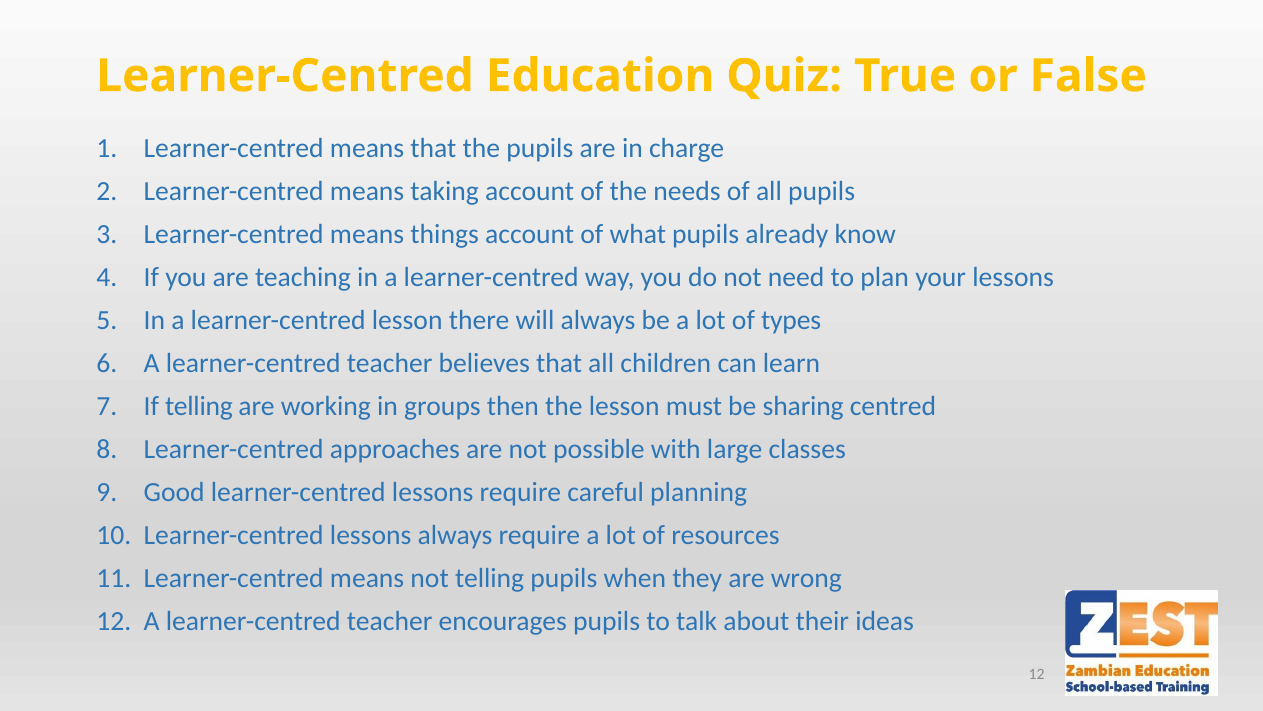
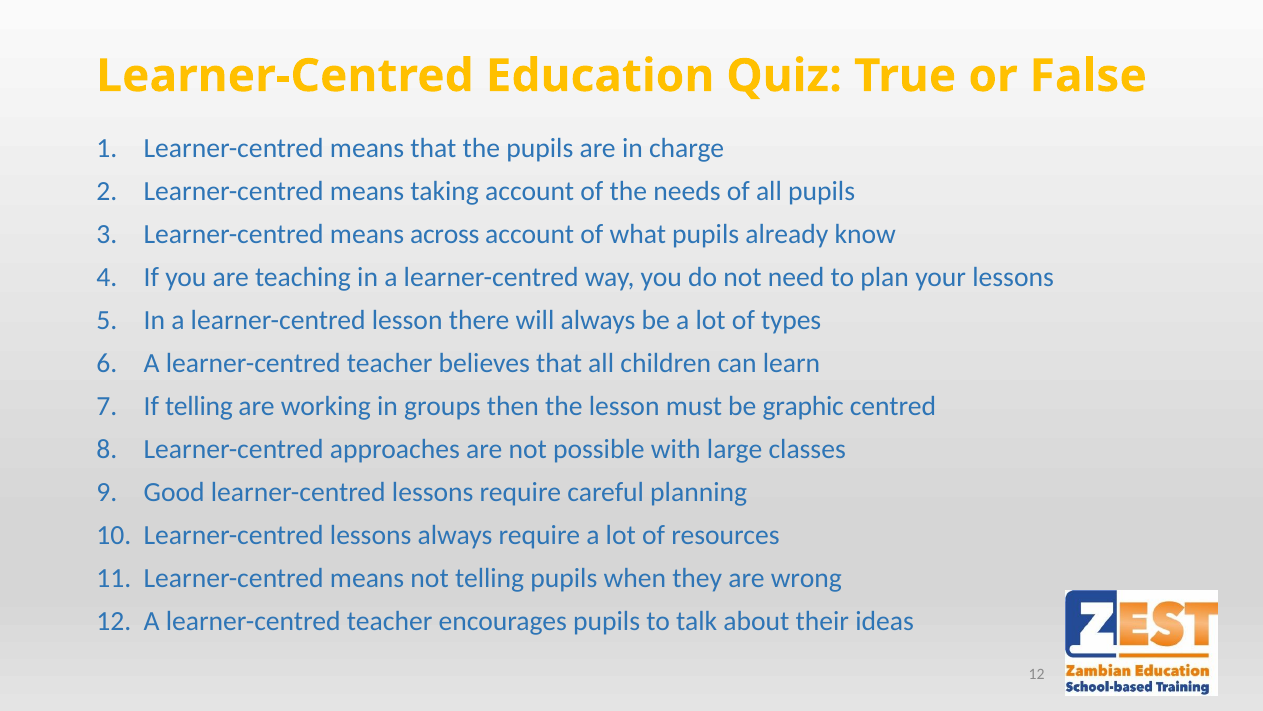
things: things -> across (445, 234)
sharing: sharing -> graphic (803, 406)
